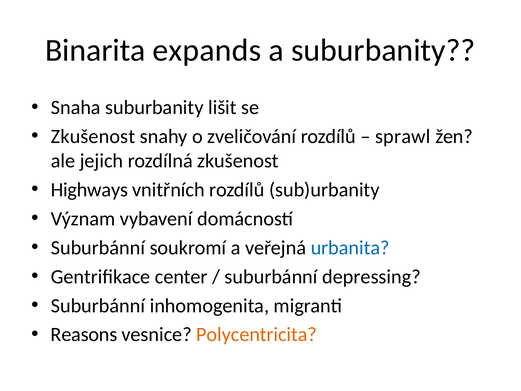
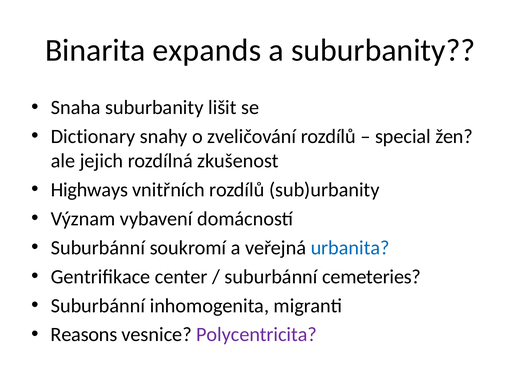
Zkušenost: Zkušenost -> Dictionary (93, 136)
sprawl: sprawl -> special (403, 136)
depressing: depressing -> cemeteries (372, 276)
Polycentricita colour: orange -> purple (257, 334)
